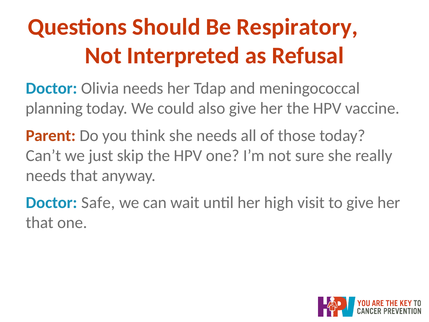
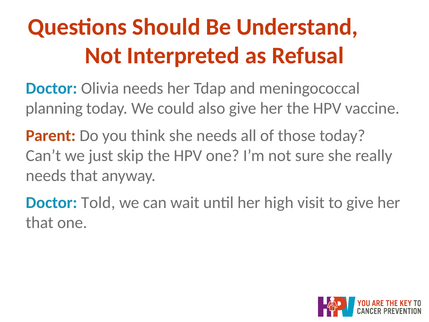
Respiratory: Respiratory -> Understand (297, 27)
Safe: Safe -> Told (98, 203)
